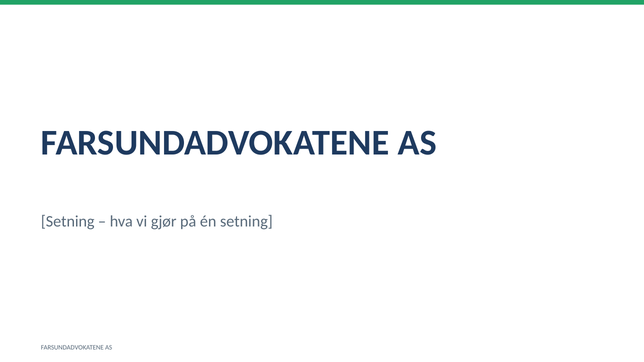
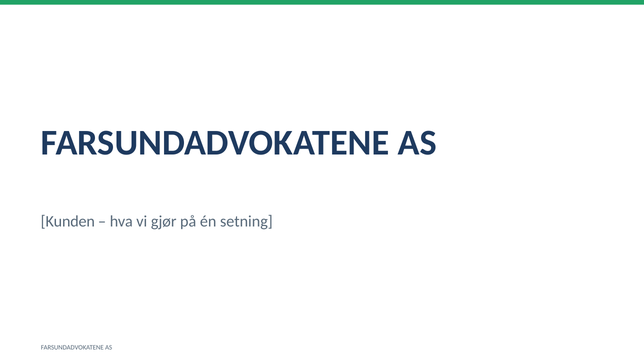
Setning: Setning -> Kunden (68, 222)
